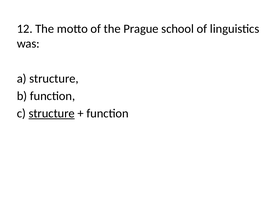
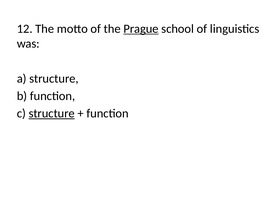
Prague underline: none -> present (141, 29)
